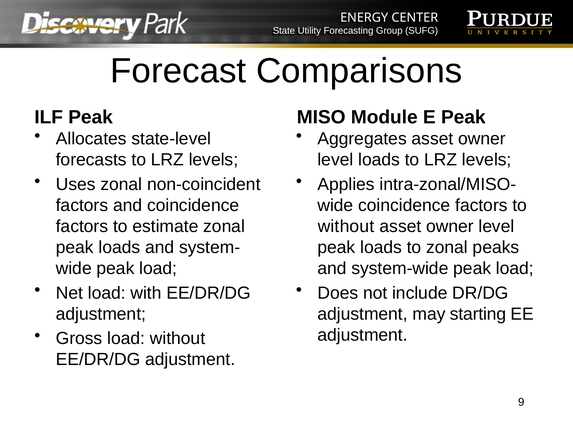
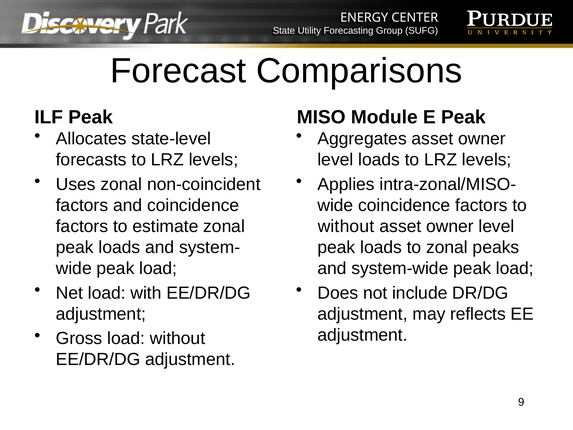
starting: starting -> reflects (478, 314)
